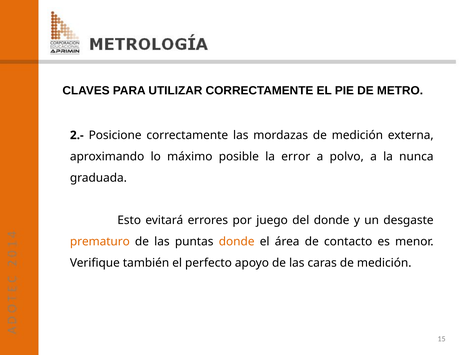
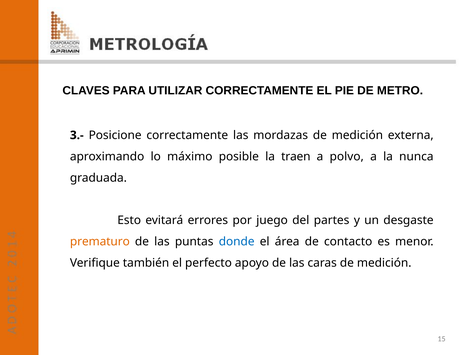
2.-: 2.- -> 3.- (77, 135)
error: error -> traen (296, 157)
del donde: donde -> partes (332, 221)
donde colour: orange -> blue (237, 242)
